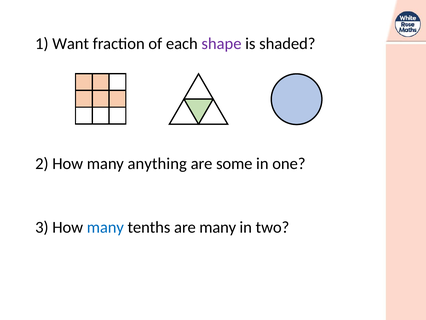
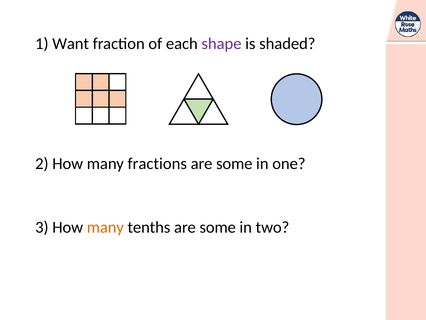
anything: anything -> fractions (157, 163)
many colour: blue -> orange (105, 227)
tenths are many: many -> some (218, 227)
